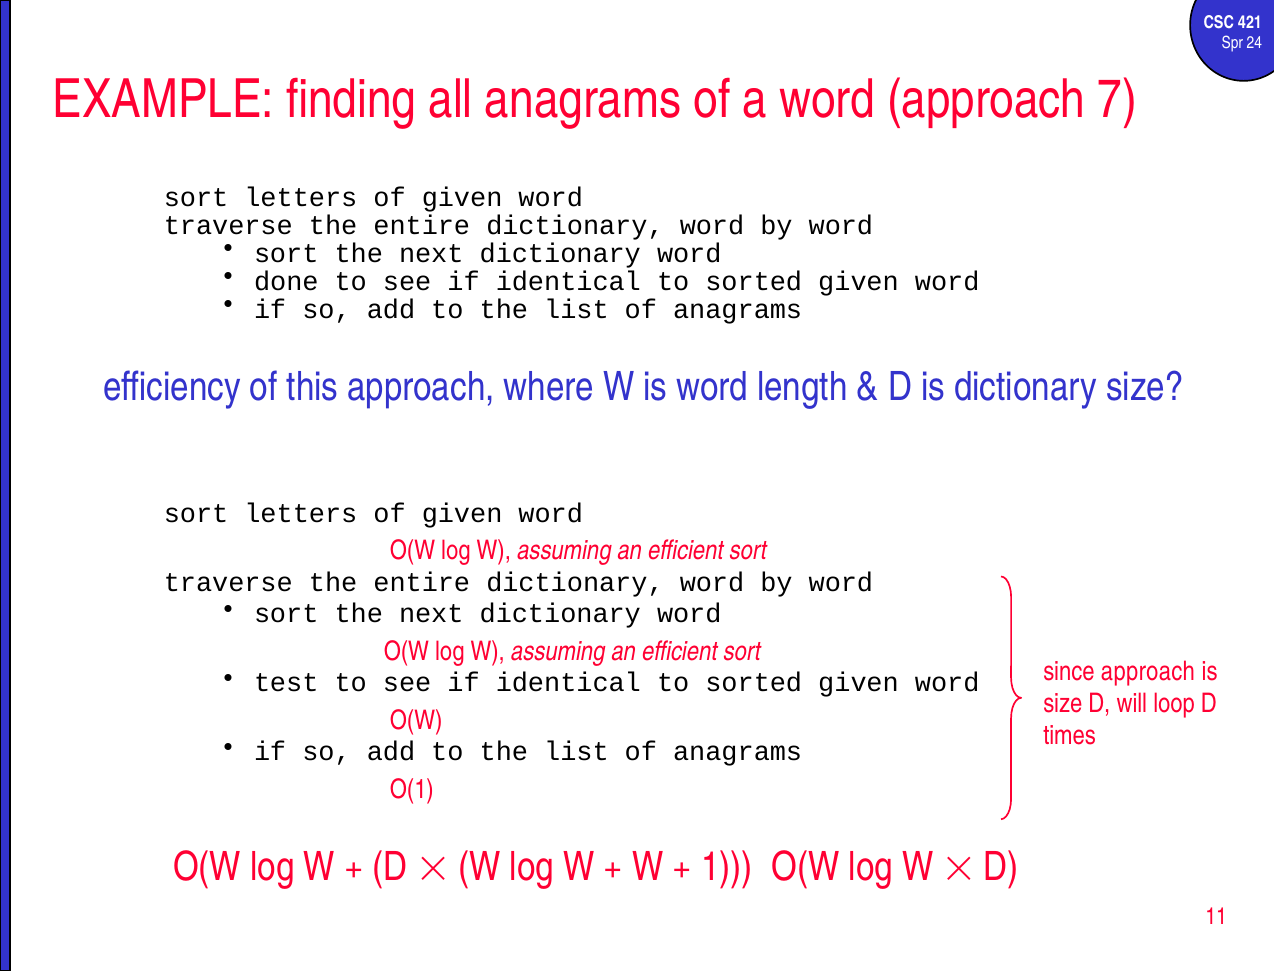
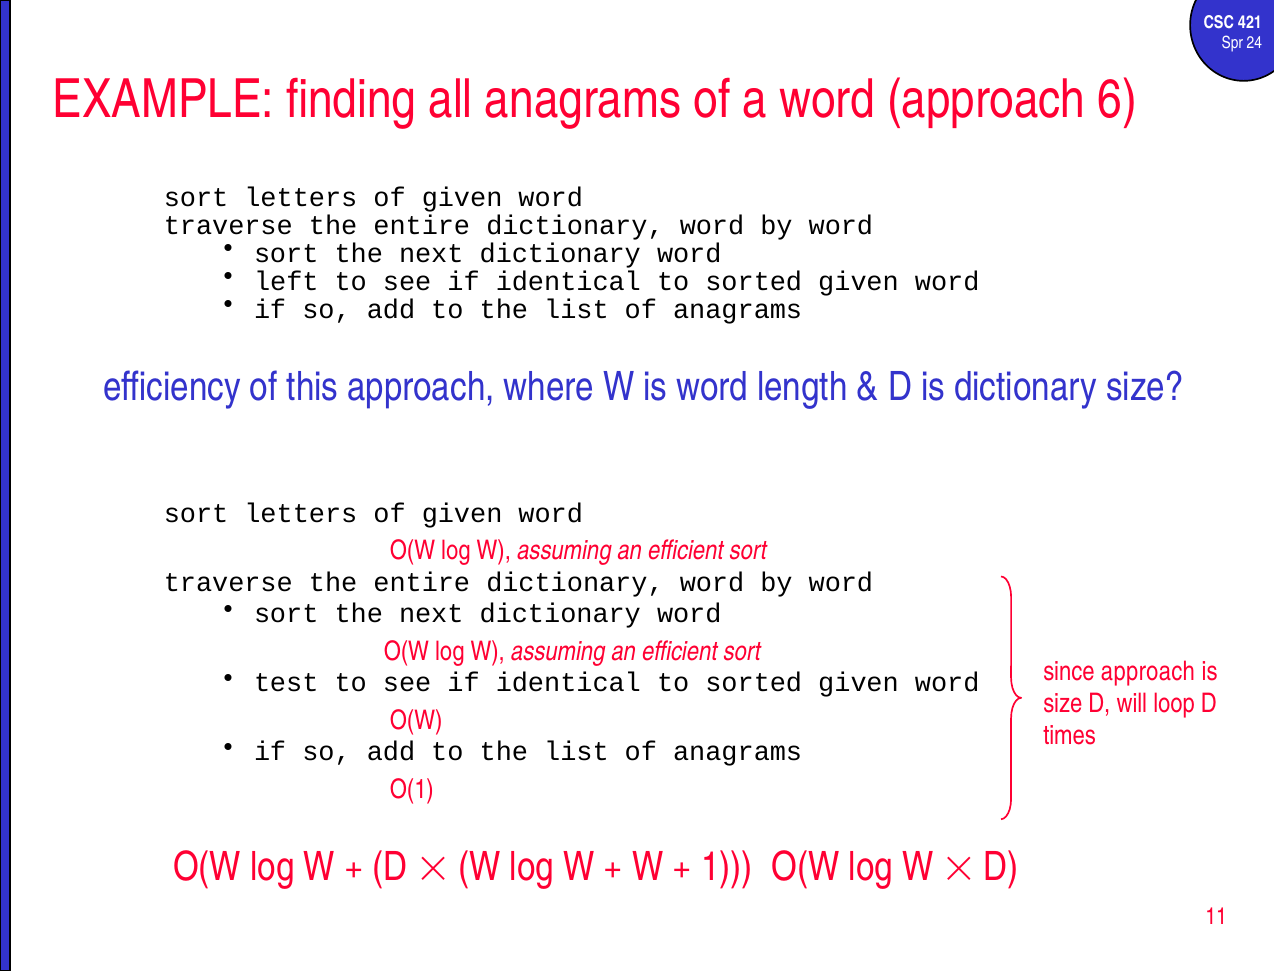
7: 7 -> 6 (1117, 100)
done: done -> left (286, 281)
